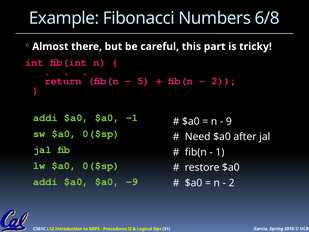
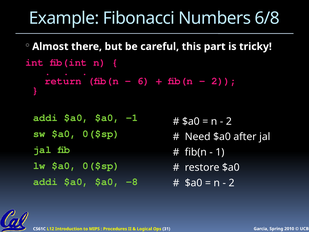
5: 5 -> 6 (143, 81)
9: 9 -> 2 (229, 121)
-9: -9 -> -8 (132, 182)
